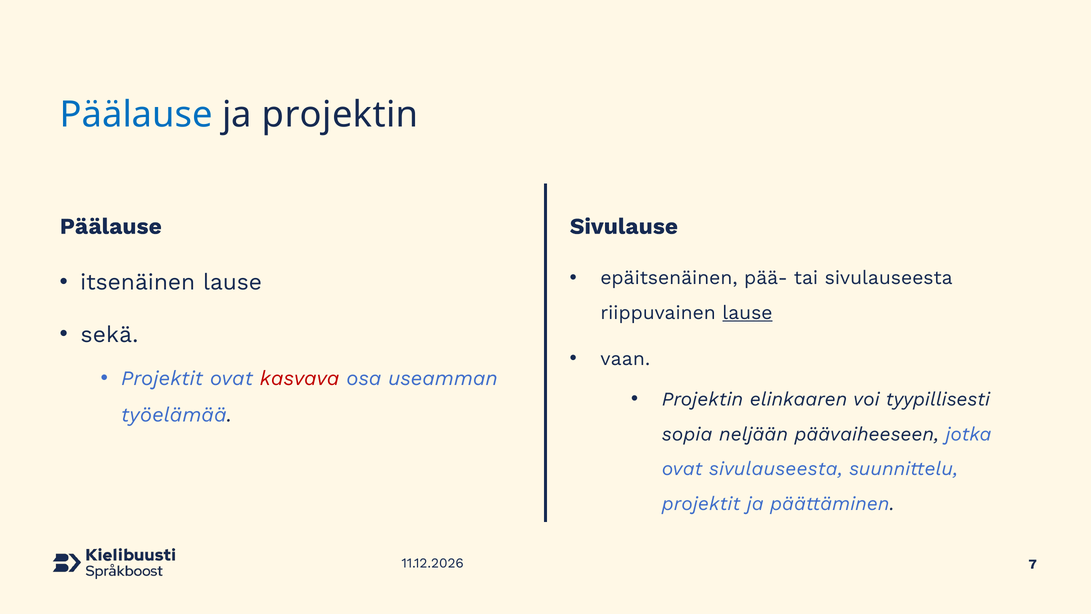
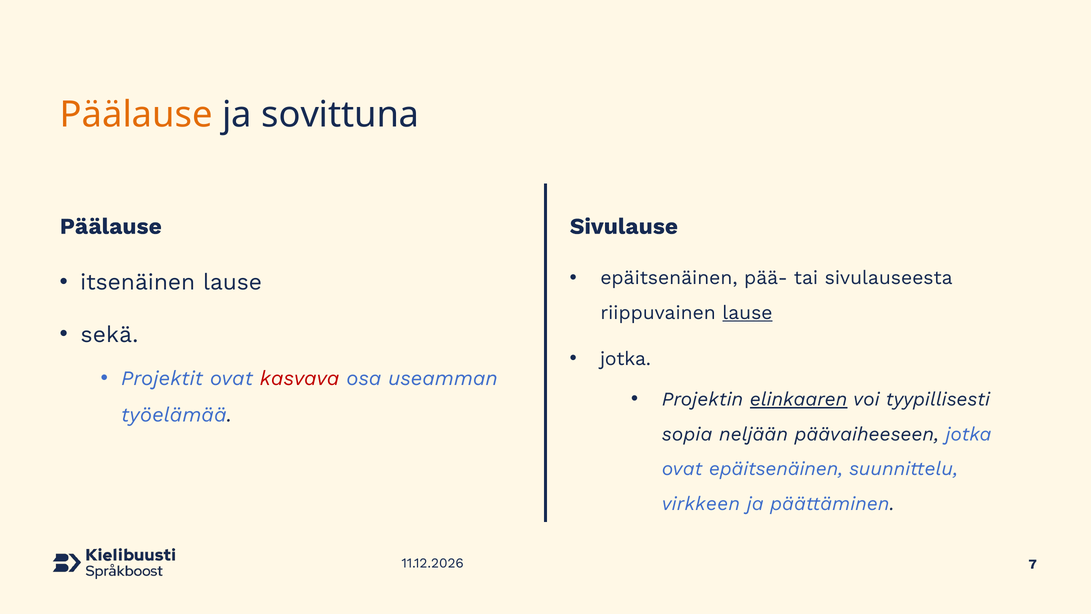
Päälause colour: blue -> orange (136, 115)
ja projektin: projektin -> sovittuna (340, 115)
vaan: vaan -> jotka (625, 359)
elinkaaren underline: none -> present (799, 399)
ovat sivulauseesta: sivulauseesta -> epäitsenäinen (776, 469)
projektit: projektit -> virkkeen (701, 504)
